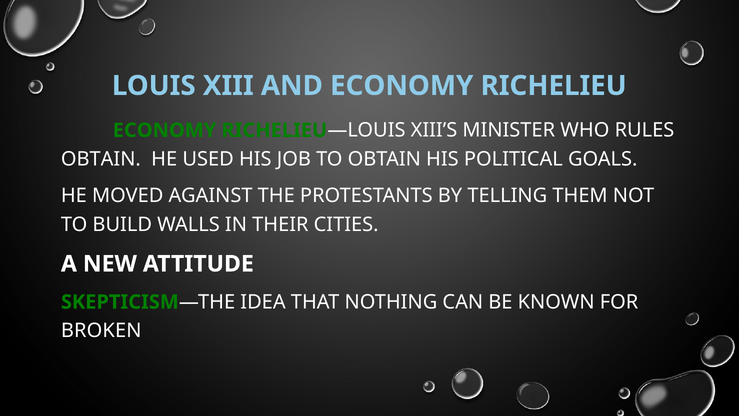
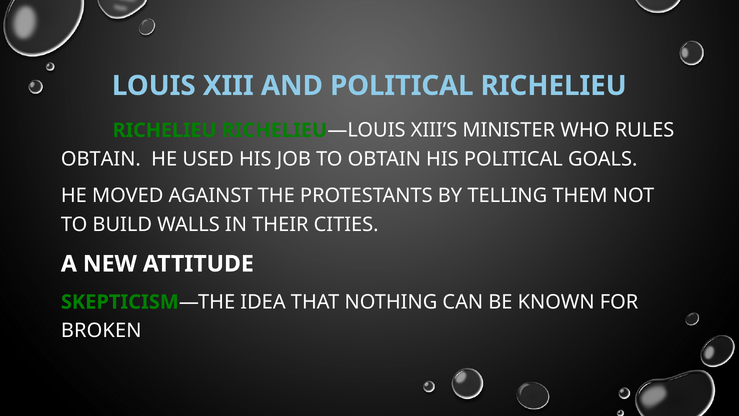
AND ECONOMY: ECONOMY -> POLITICAL (402, 86)
ECONOMY: ECONOMY -> RICHELIEU (165, 130)
